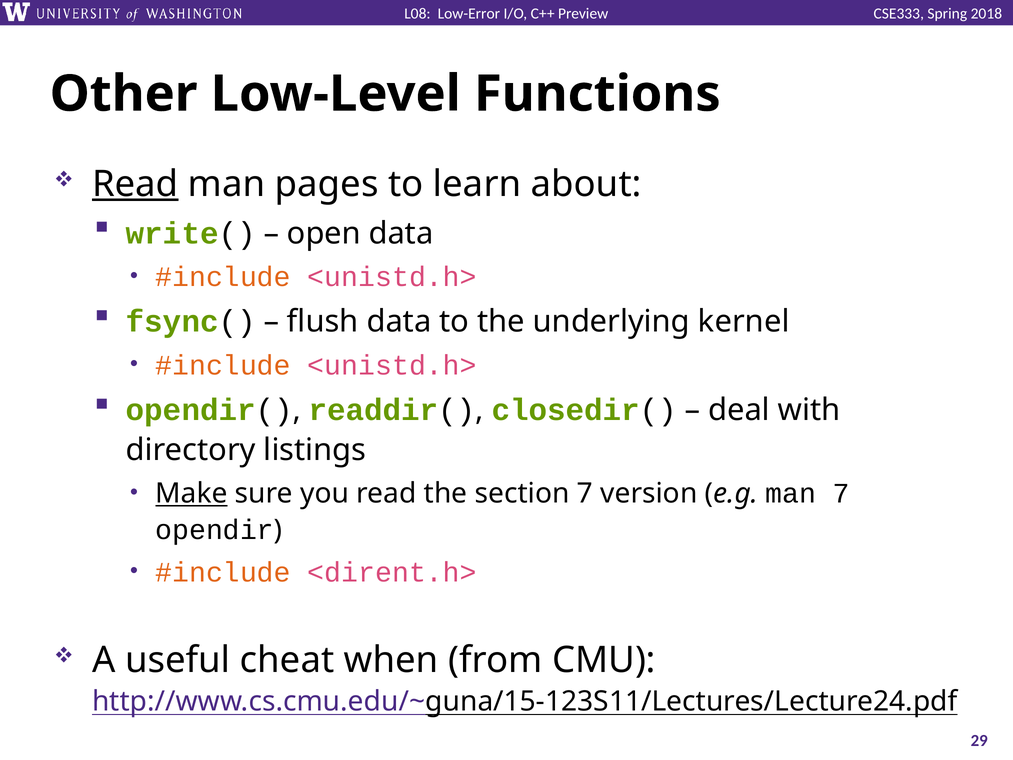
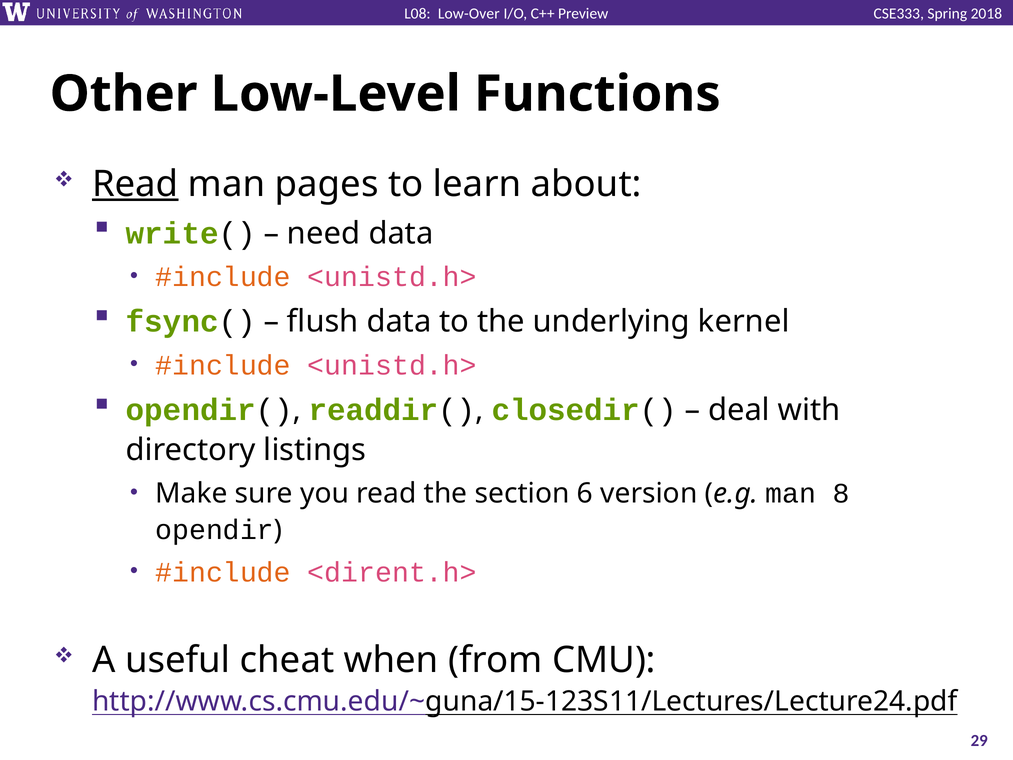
Low-Error: Low-Error -> Low-Over (469, 13)
open: open -> need (324, 233)
Make underline: present -> none (192, 494)
section 7: 7 -> 6 (585, 494)
man 7: 7 -> 8 (841, 494)
